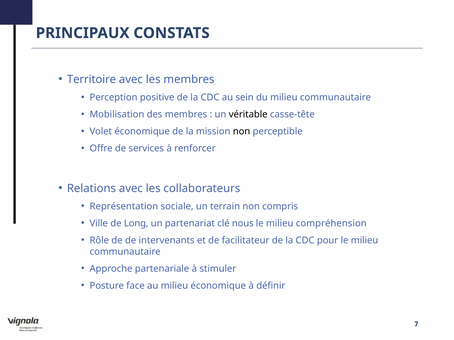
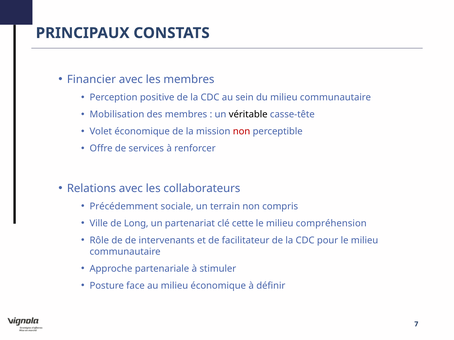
Territoire: Territoire -> Financier (91, 80)
non colour: black -> red (242, 132)
Représentation: Représentation -> Précédemment (124, 207)
nous: nous -> cette (243, 224)
